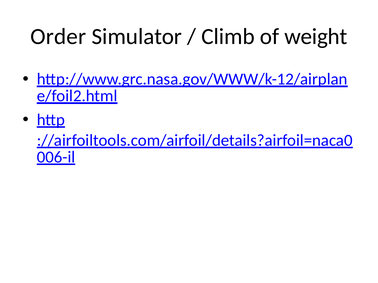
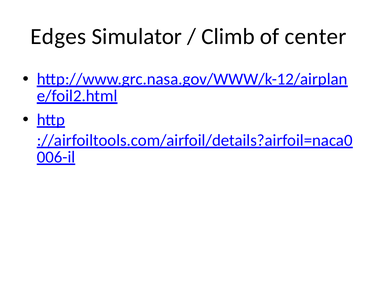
Order: Order -> Edges (58, 37)
weight: weight -> center (316, 37)
